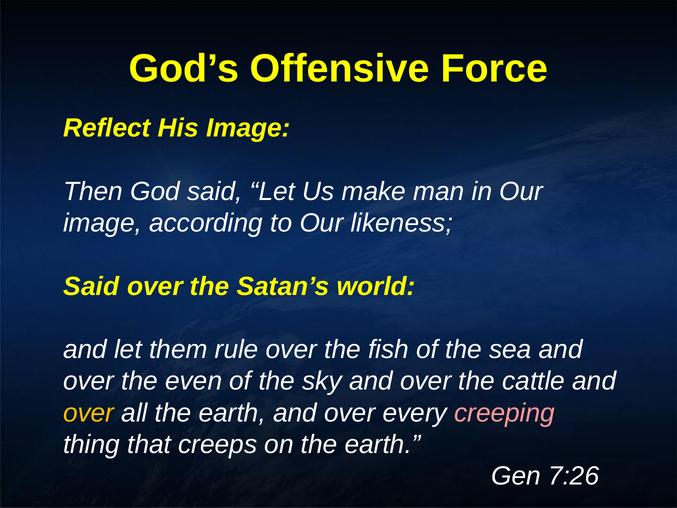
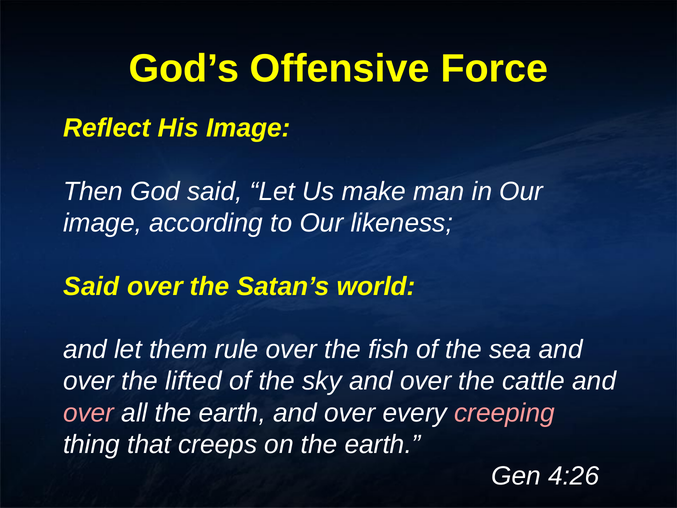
even: even -> lifted (194, 381)
over colour: yellow -> pink (89, 413)
7:26: 7:26 -> 4:26 (574, 476)
